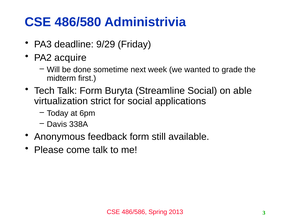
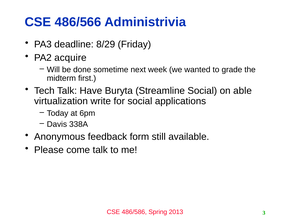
486/580: 486/580 -> 486/566 (78, 22)
9/29: 9/29 -> 8/29 (106, 44)
Talk Form: Form -> Have (91, 91)
strict: strict -> write (101, 101)
